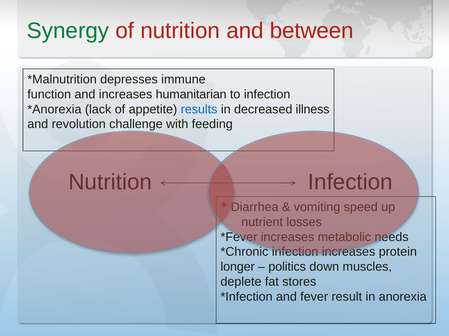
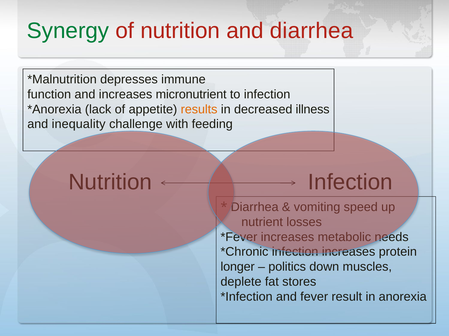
and between: between -> diarrhea (312, 31)
humanitarian: humanitarian -> micronutrient (191, 95)
results colour: blue -> orange (199, 110)
revolution: revolution -> inequality (79, 125)
